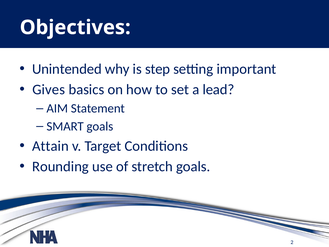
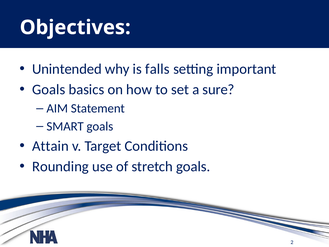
step: step -> falls (157, 69)
Gives: Gives -> Goals (49, 90)
lead: lead -> sure (218, 90)
